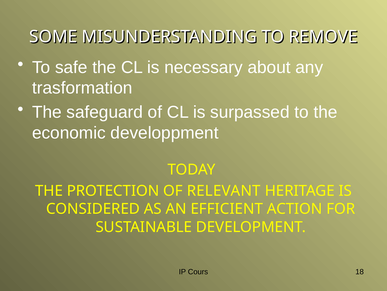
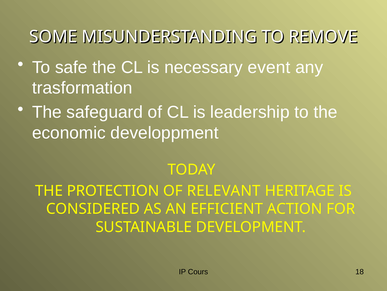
about: about -> event (269, 67)
surpassed: surpassed -> leadership (250, 112)
